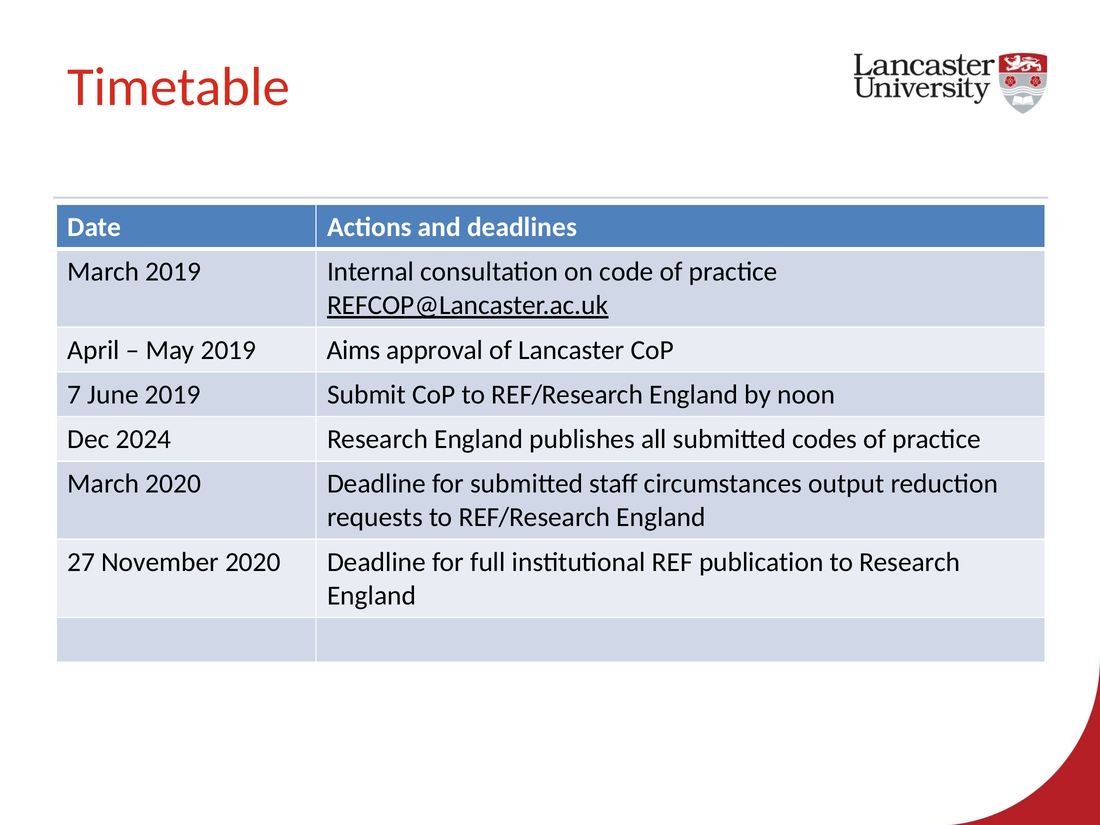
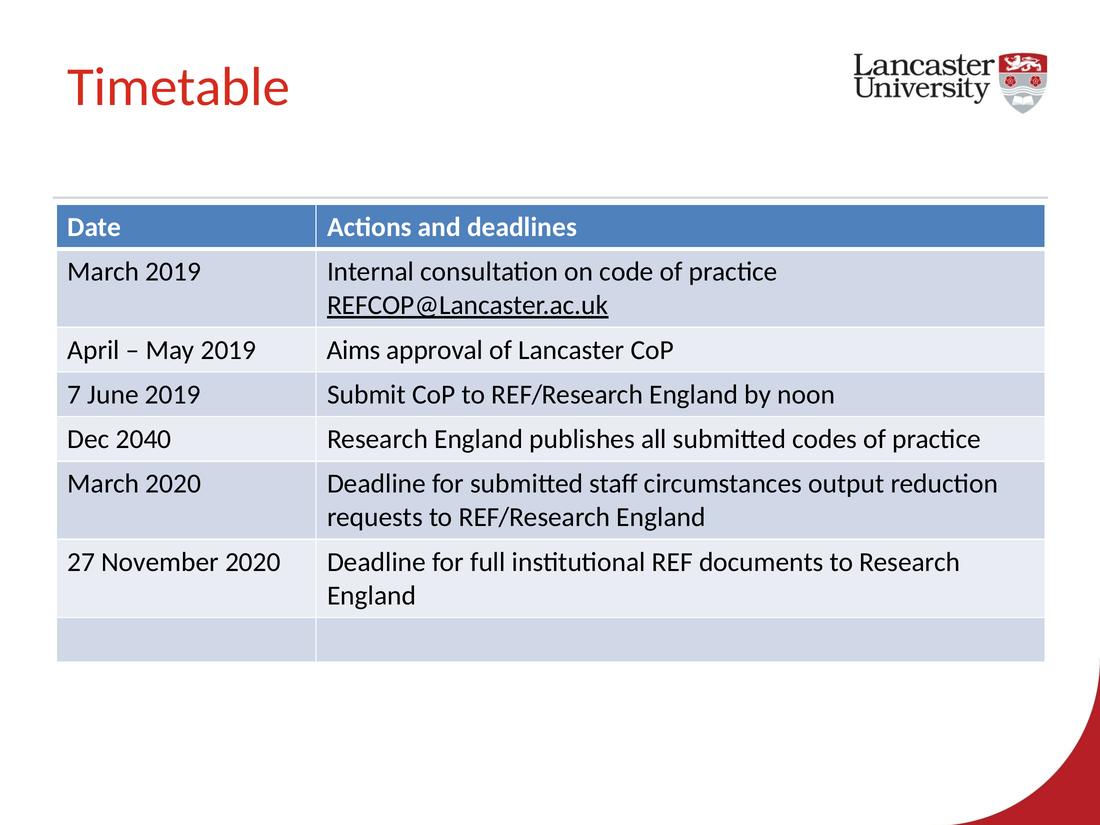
2024: 2024 -> 2040 (144, 439)
publication: publication -> documents (761, 562)
